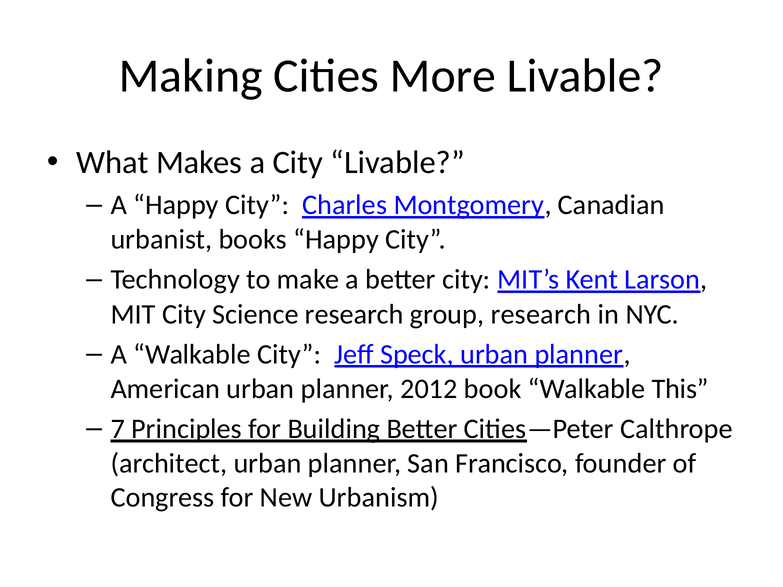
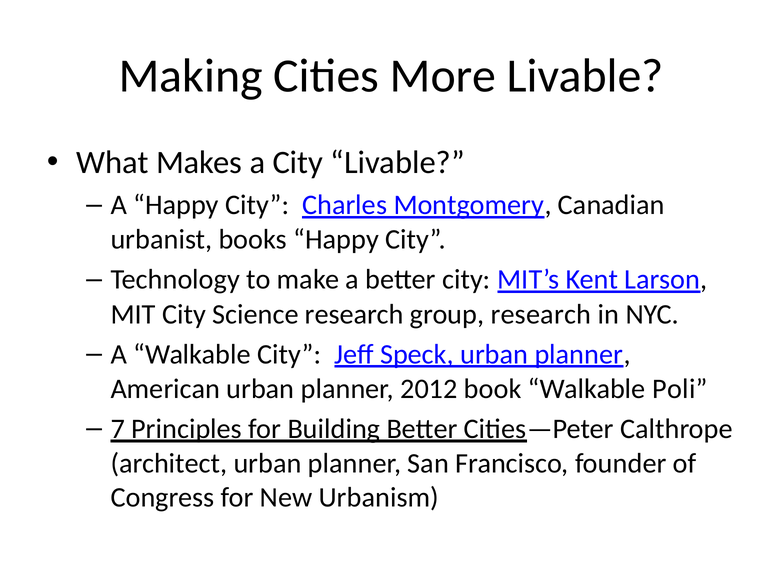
This: This -> Poli (680, 389)
